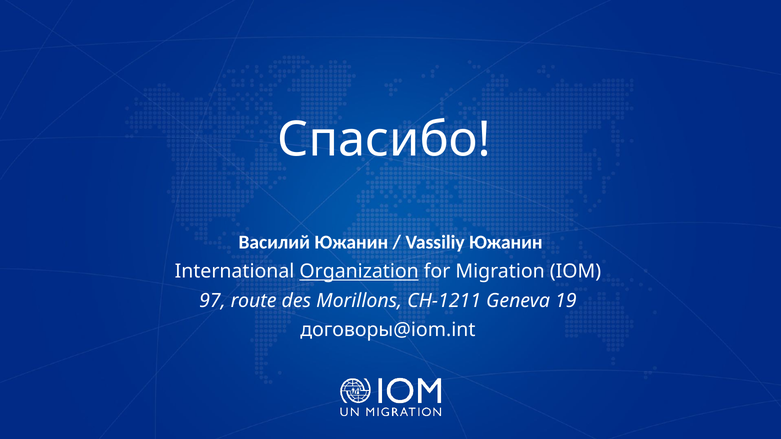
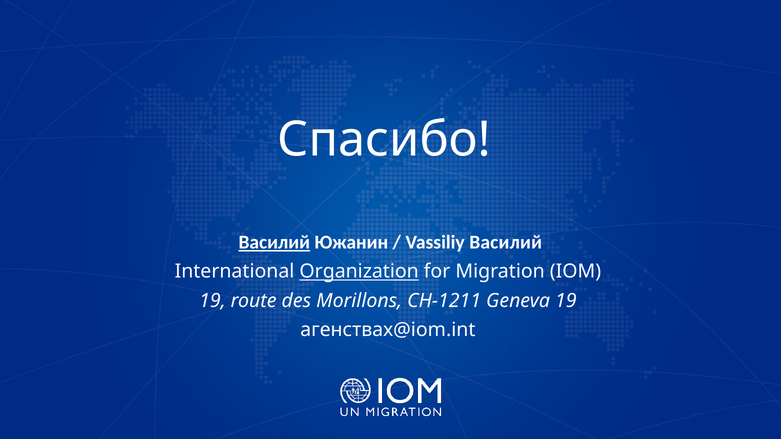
Василий underline: none -> present (274, 242)
Vassiliy Южанин: Южанин -> Василий (506, 242)
97: 97 -> 19 (212, 301)
договоры@iom.int: договоры@iom.int -> агенствах@iom.int (388, 330)
